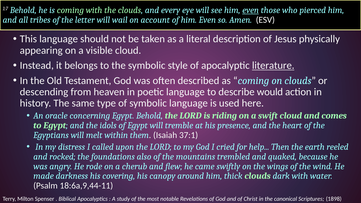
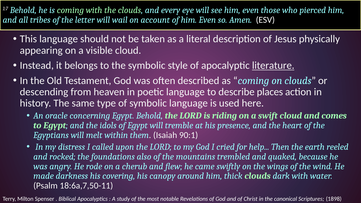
even underline: present -> none (251, 10)
would: would -> places (270, 92)
37:1: 37:1 -> 90:1 (189, 135)
18:6a,9,44-11: 18:6a,9,44-11 -> 18:6a,7,50-11 (86, 186)
